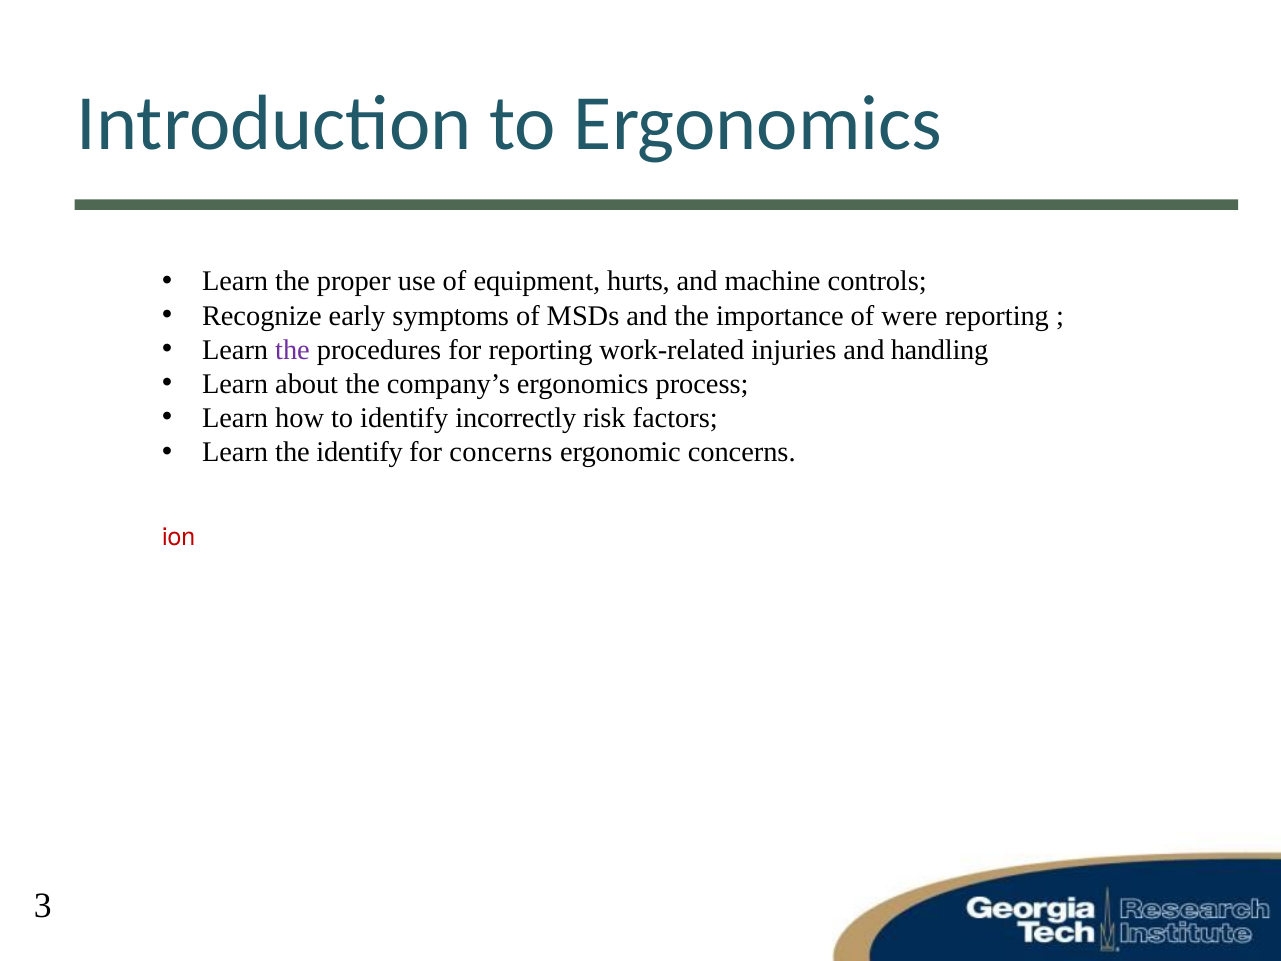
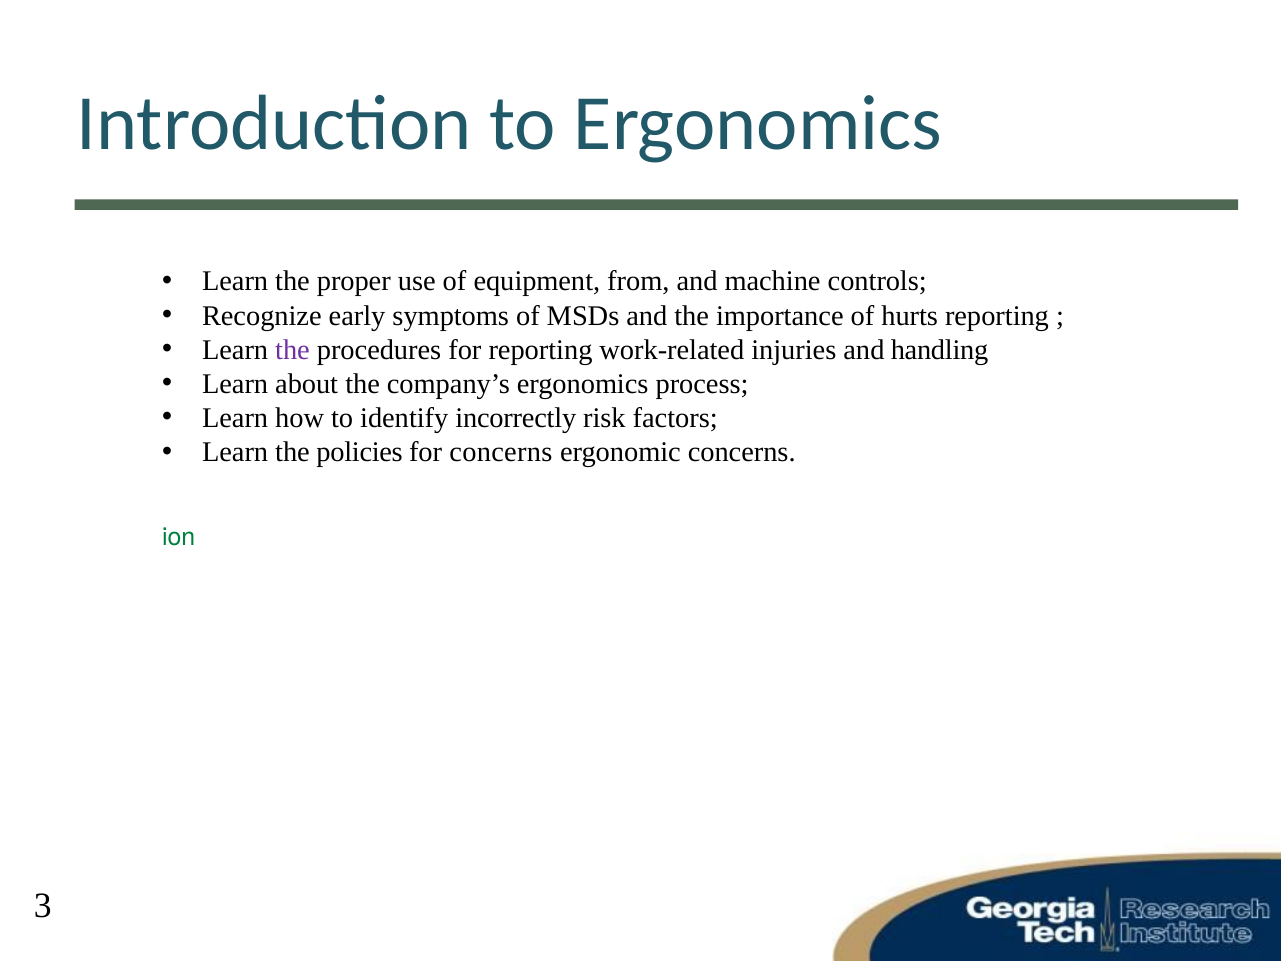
hurts: hurts -> from (638, 282)
were: were -> hurts (910, 316)
the identify: identify -> policies (360, 452)
ion colour: red -> green (179, 537)
